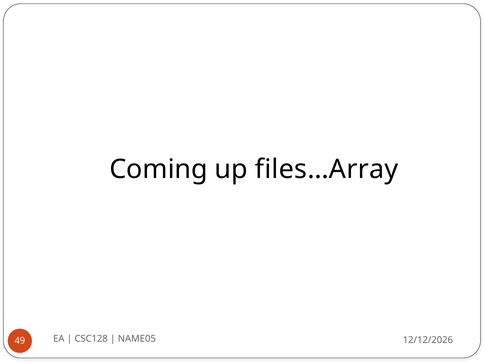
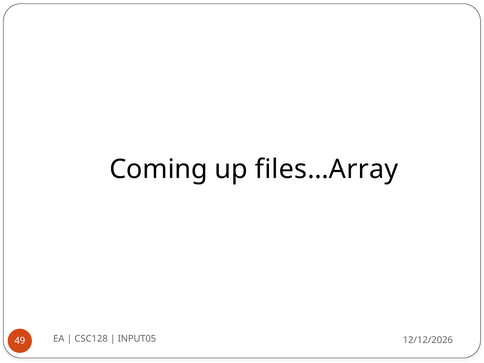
NAME05: NAME05 -> INPUT05 (137, 339)
